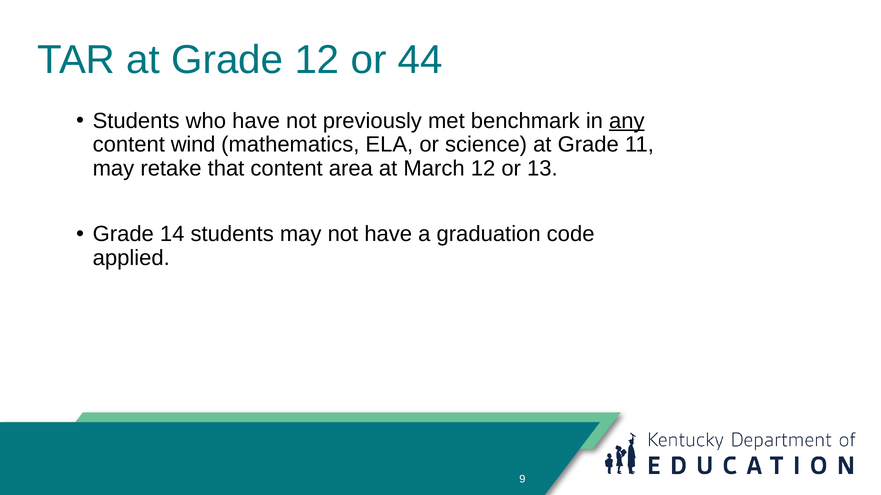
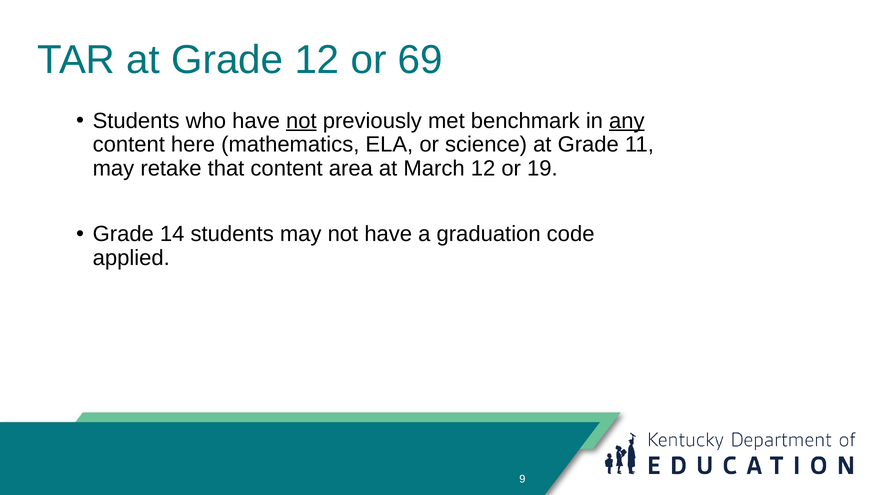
44: 44 -> 69 (420, 60)
not underline: none -> present (301, 121)
wind: wind -> here (193, 145)
13: 13 -> 19 (542, 169)
